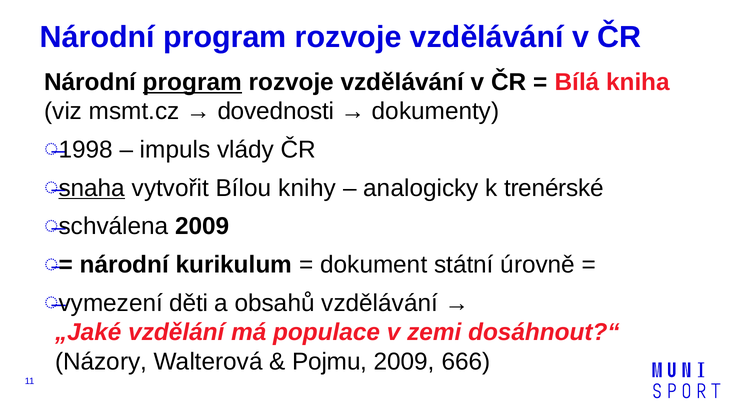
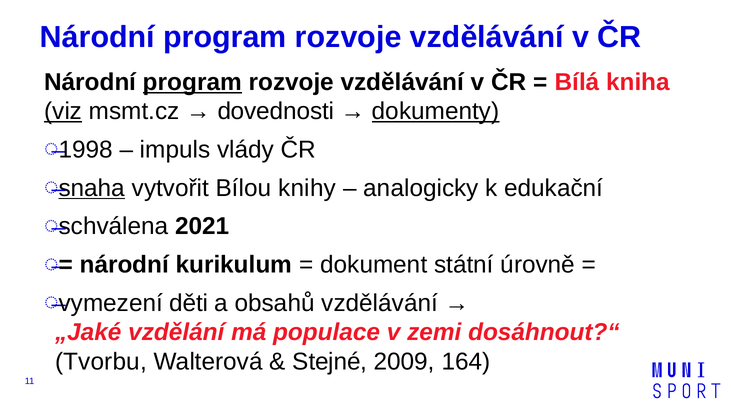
viz underline: none -> present (63, 111)
dokumenty underline: none -> present (436, 111)
trenérské: trenérské -> edukační (554, 188)
schválena 2009: 2009 -> 2021 (202, 226)
Názory: Názory -> Tvorbu (101, 362)
Pojmu: Pojmu -> Stejné (330, 362)
666: 666 -> 164 (466, 362)
